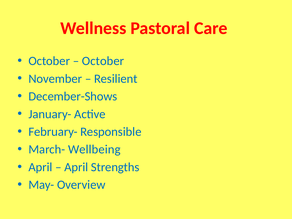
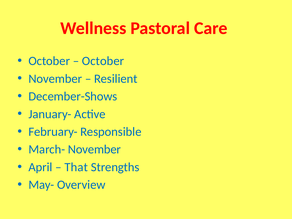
March- Wellbeing: Wellbeing -> November (94, 149)
April: April -> That (76, 167)
